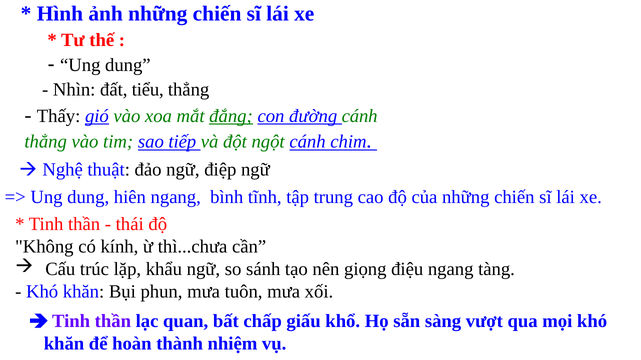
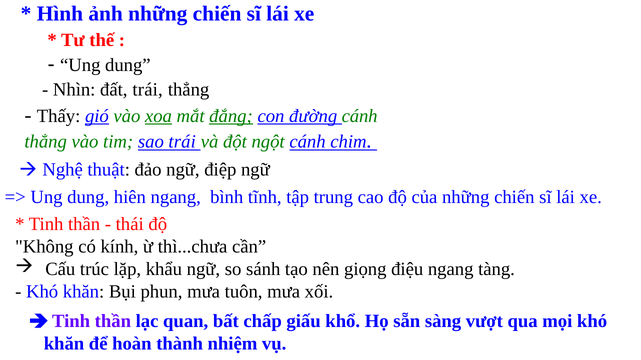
đất tiểu: tiểu -> trái (148, 90)
xoa underline: none -> present (158, 116)
sao tiếp: tiếp -> trái (182, 142)
